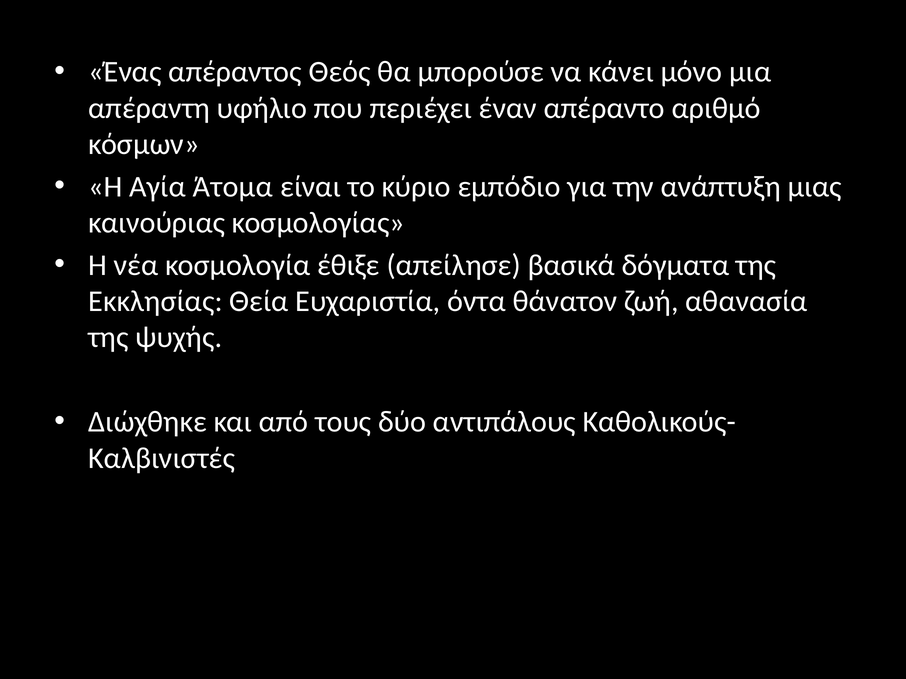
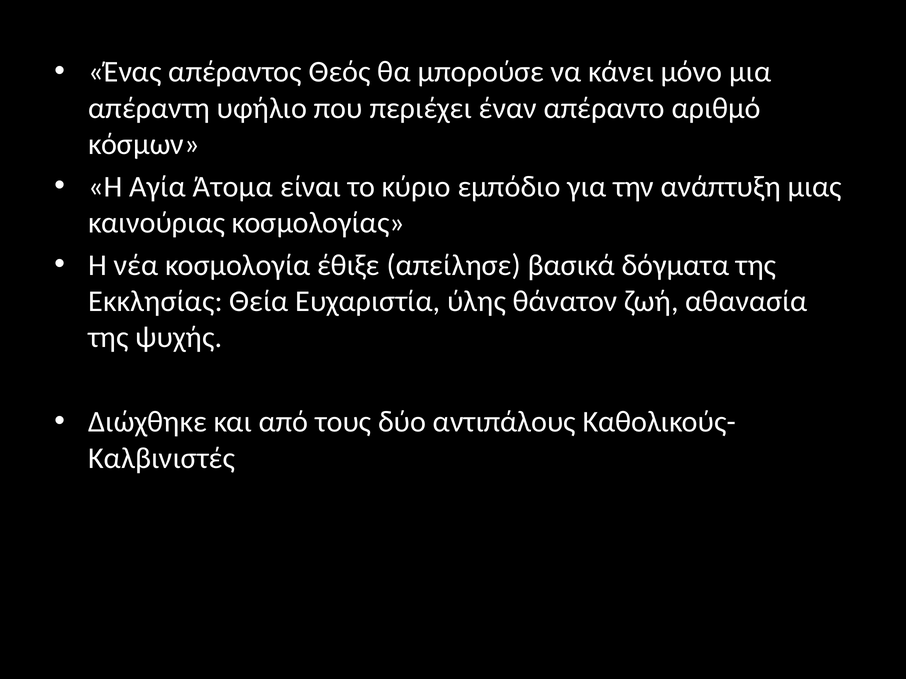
όντα: όντα -> ύλης (477, 301)
